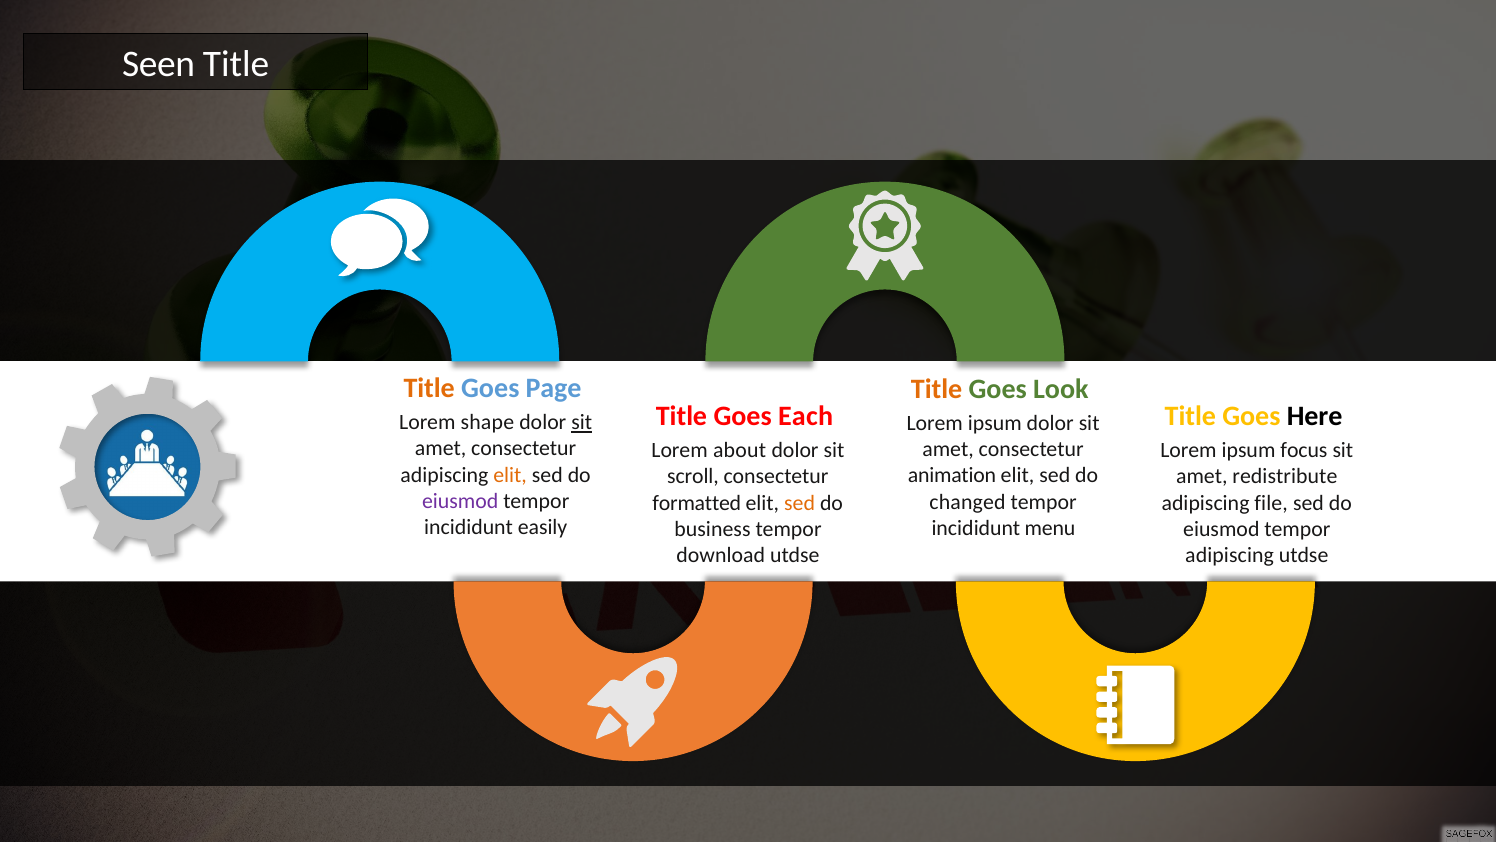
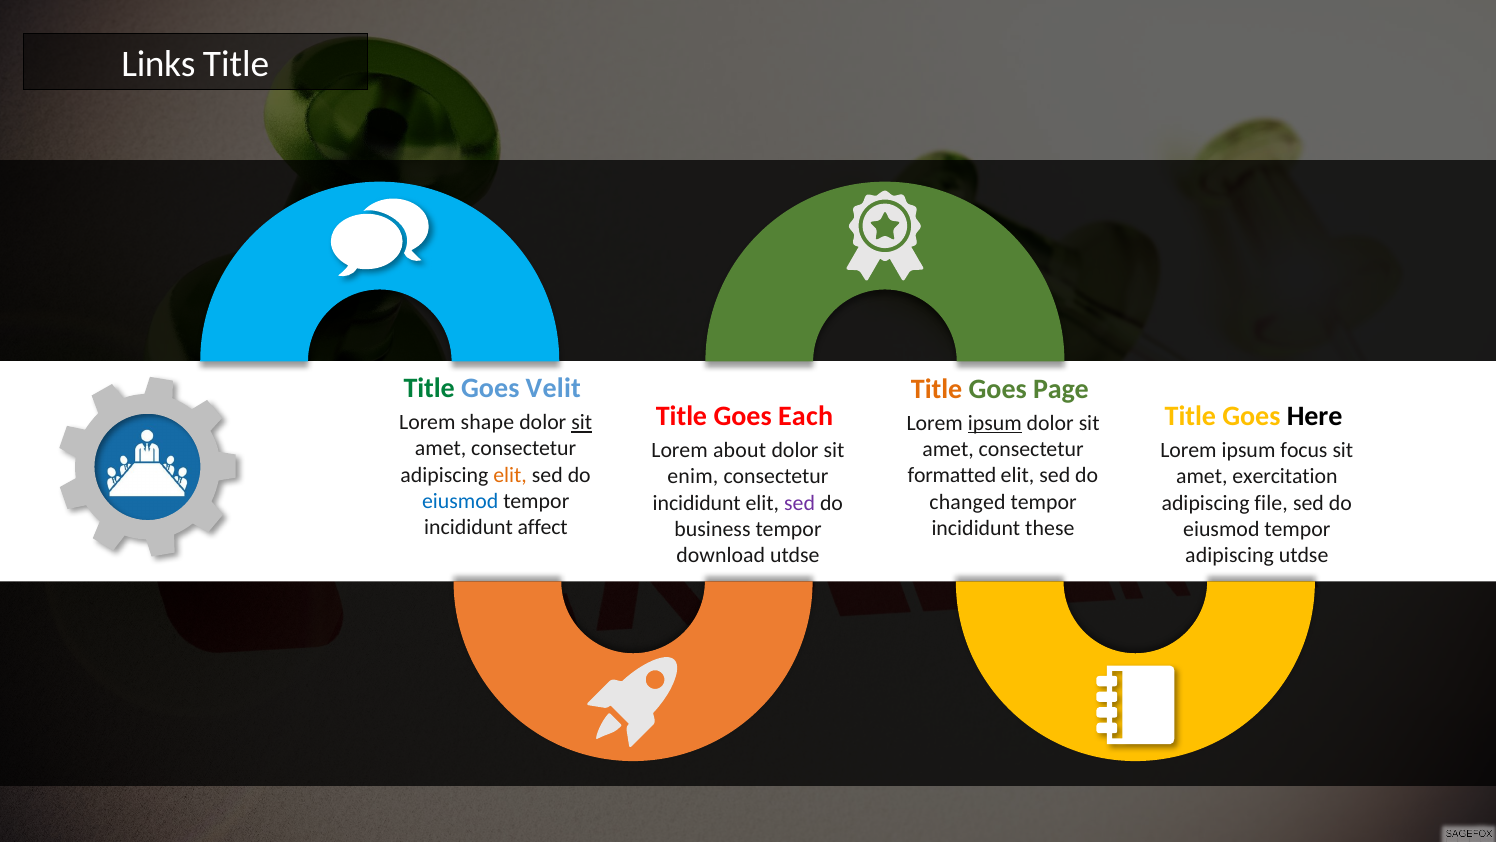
Seen: Seen -> Links (158, 64)
Title colour: orange -> green (429, 388)
Page: Page -> Velit (553, 388)
Look: Look -> Page (1061, 389)
ipsum underline: none -> present (995, 423)
animation: animation -> formatted (952, 475)
scroll: scroll -> enim (693, 476)
redistribute: redistribute -> exercitation (1285, 476)
eiusmod colour: purple -> blue (460, 501)
formatted: formatted -> incididunt (697, 503)
sed colour: orange -> purple (800, 503)
easily: easily -> affect (543, 527)
menu: menu -> these (1050, 528)
